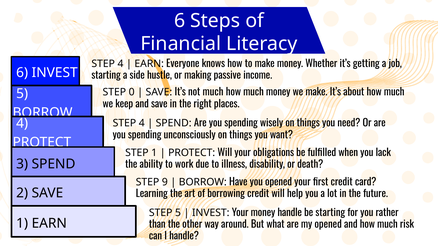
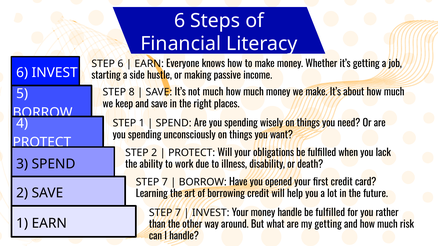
4: 4 -> 6 (120, 64)
0: 0 -> 8 (132, 92)
4: 4 -> 1 (142, 123)
STEP 1: 1 -> 2 (154, 153)
9: 9 -> 7 (165, 182)
5: 5 -> 7 (178, 213)
starting: starting -> fulfilled (330, 213)
my opened: opened -> getting (328, 225)
